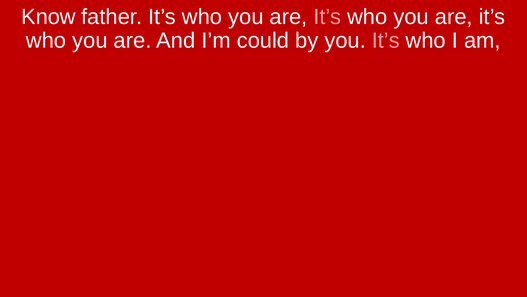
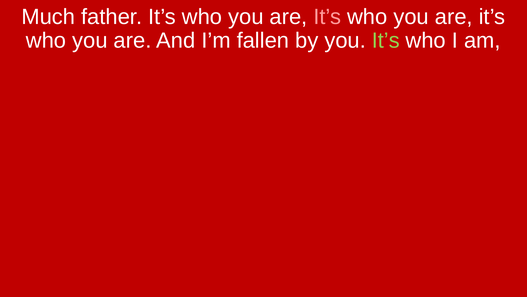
Know: Know -> Much (48, 17)
could: could -> fallen (263, 40)
It’s colour: pink -> light green (386, 40)
